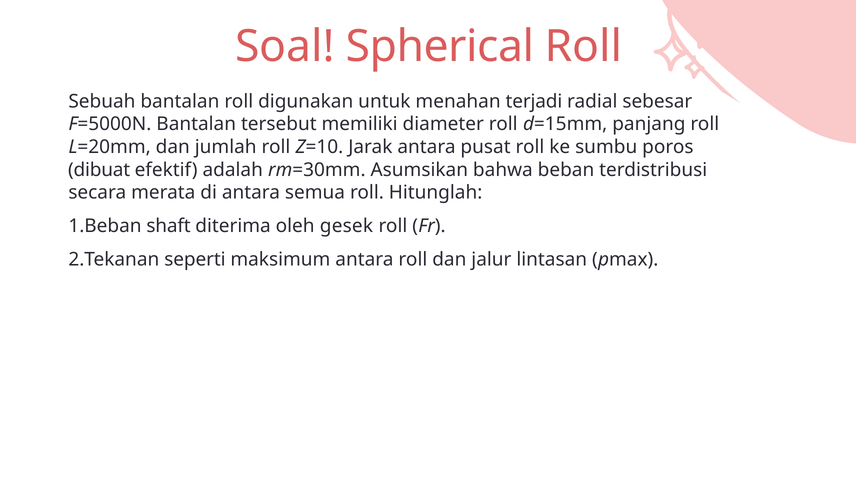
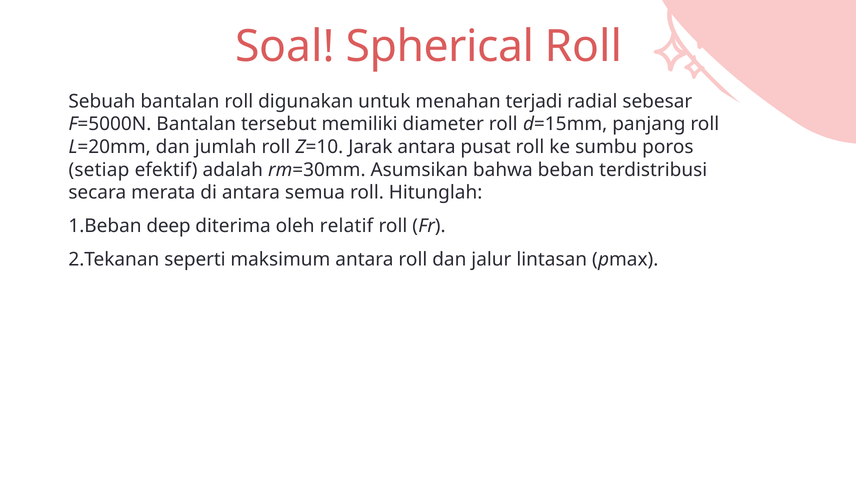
dibuat: dibuat -> setiap (99, 170)
shaft: shaft -> deep (169, 226)
gesek: gesek -> relatif (346, 226)
